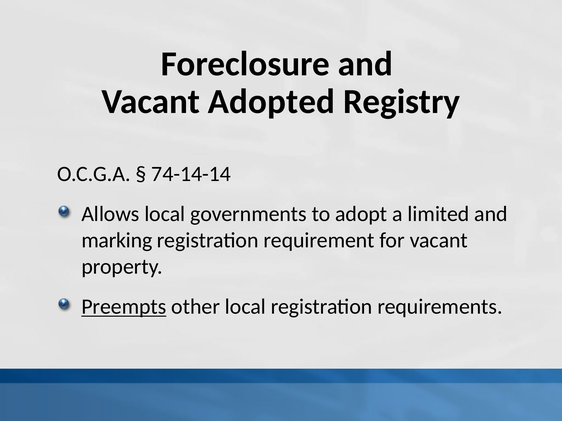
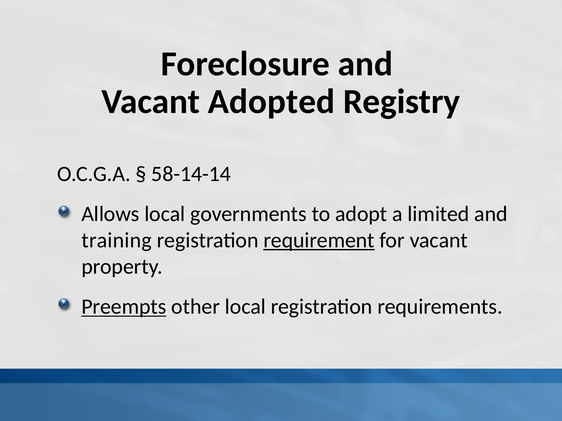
74-14-14: 74-14-14 -> 58-14-14 (191, 174)
marking: marking -> training (117, 241)
requirement underline: none -> present (319, 241)
